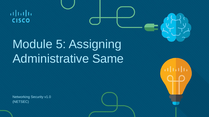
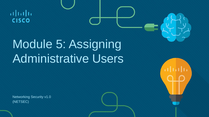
Same: Same -> Users (108, 59)
